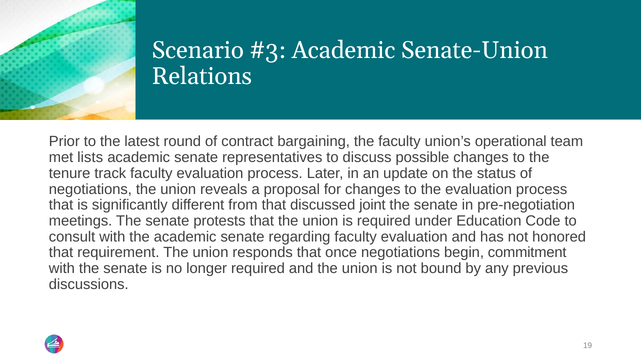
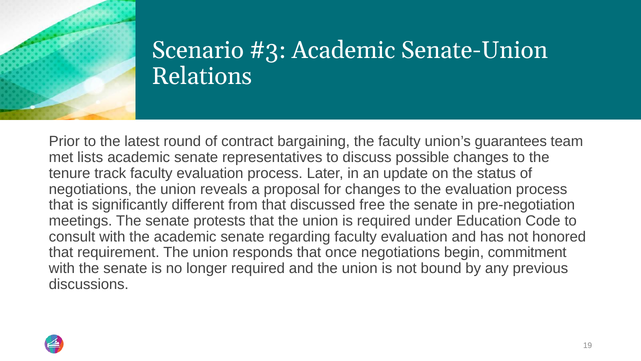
operational: operational -> guarantees (511, 141)
joint: joint -> free (372, 205)
